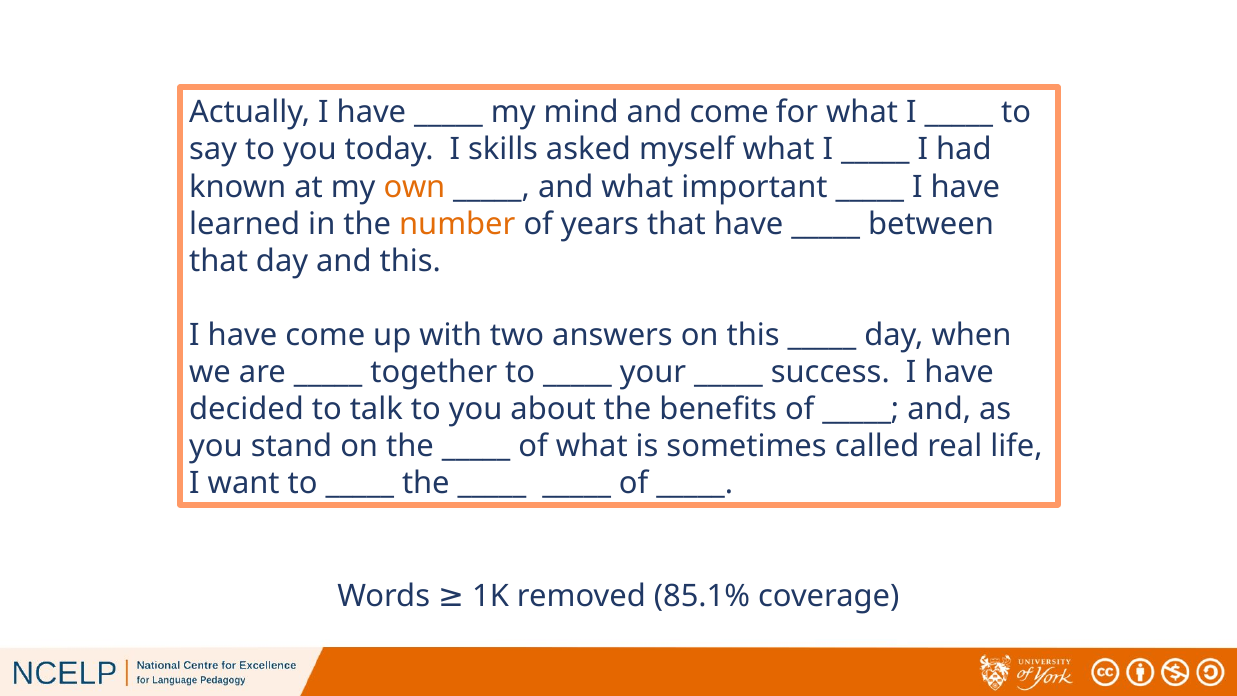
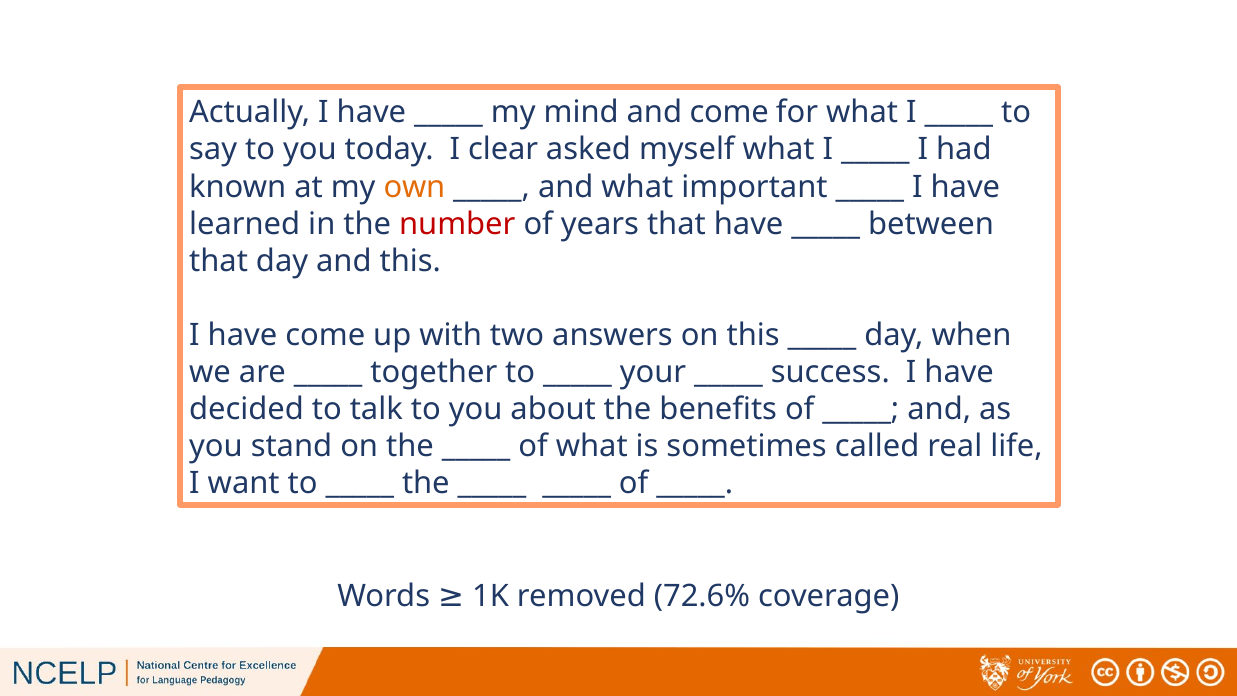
skills: skills -> clear (503, 150)
number colour: orange -> red (457, 224)
85.1%: 85.1% -> 72.6% (702, 597)
